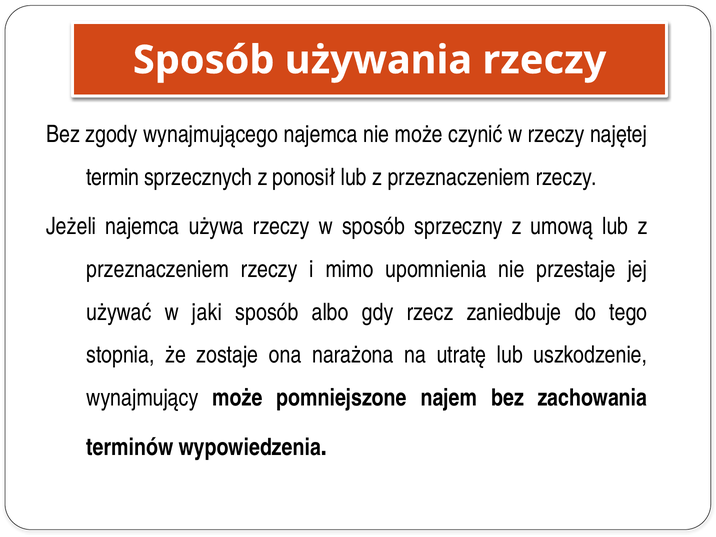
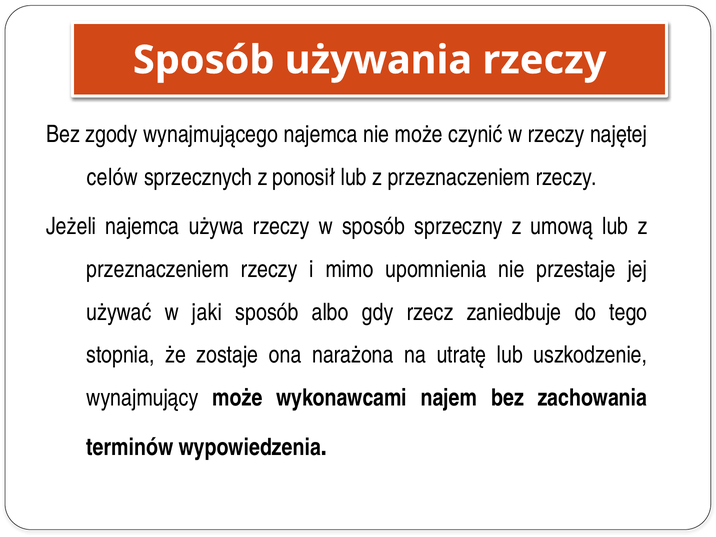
termin: termin -> celów (112, 177)
pomniejszone: pomniejszone -> wykonawcami (342, 398)
